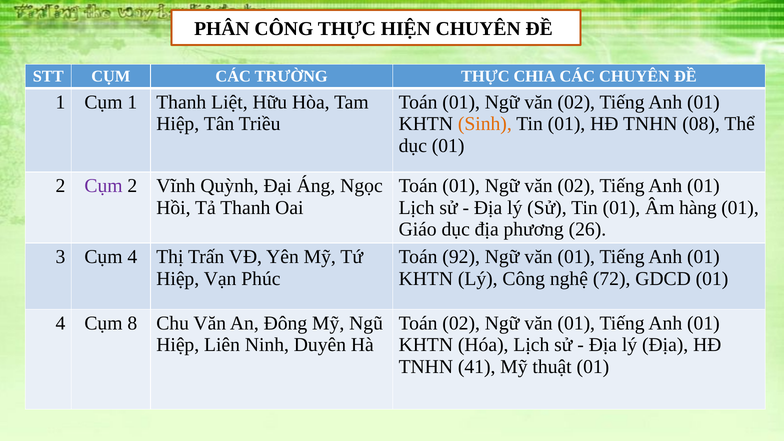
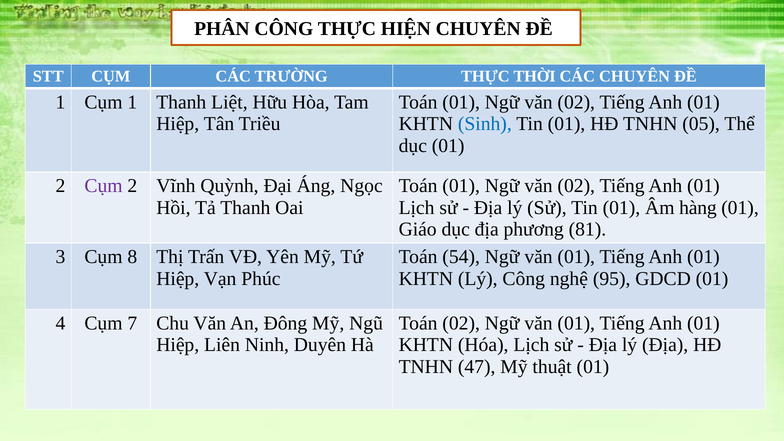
CHIA: CHIA -> THỜI (535, 76)
Sinh colour: orange -> blue (485, 124)
08: 08 -> 05 (701, 124)
26: 26 -> 81 (587, 229)
Cụm 4: 4 -> 8 (132, 257)
92: 92 -> 54 (461, 257)
72: 72 -> 95 (612, 279)
8: 8 -> 7 (132, 323)
41: 41 -> 47 (477, 367)
